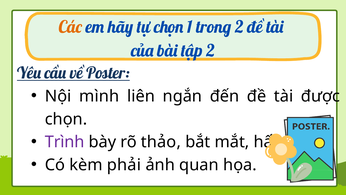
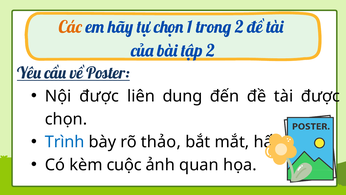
Nội mình: mình -> được (99, 96)
ngắn: ngắn -> dung (182, 96)
Trình colour: purple -> blue (65, 142)
phải: phải -> cuộc (124, 165)
